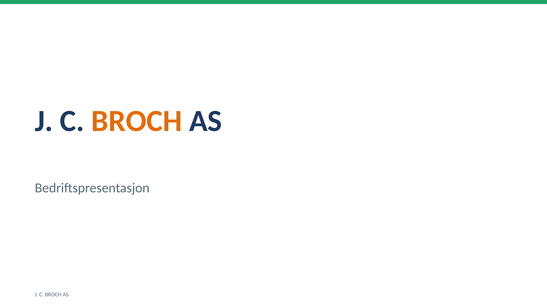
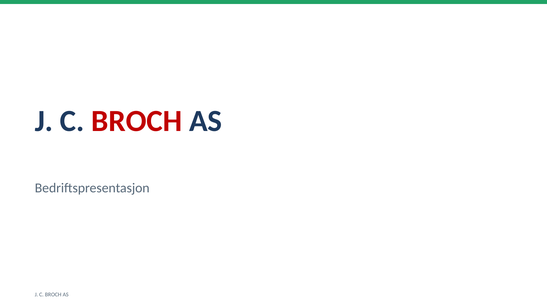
BROCH colour: orange -> red (137, 121)
